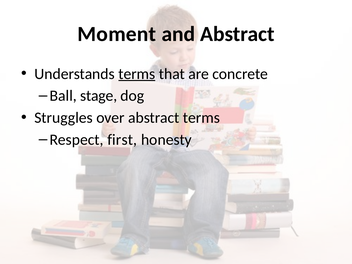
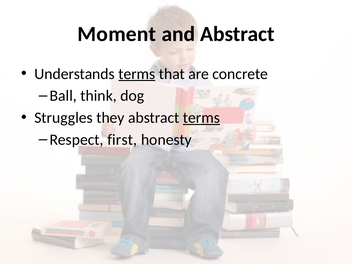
stage: stage -> think (99, 96)
over: over -> they (110, 118)
terms underline: none -> present (201, 118)
